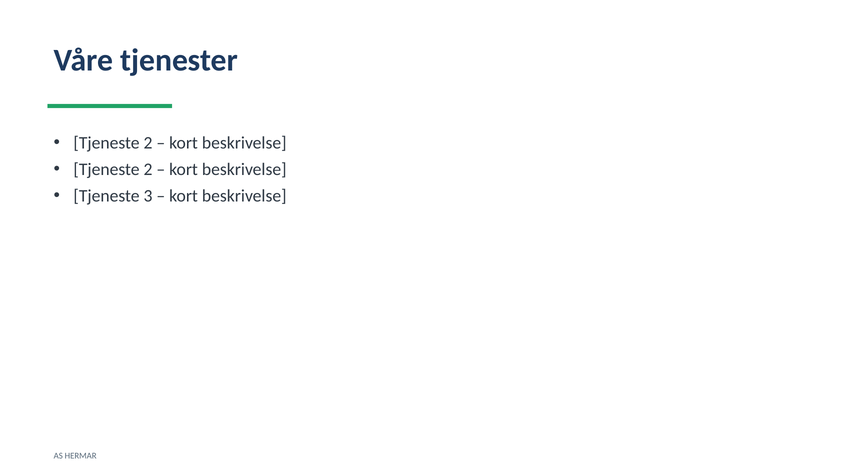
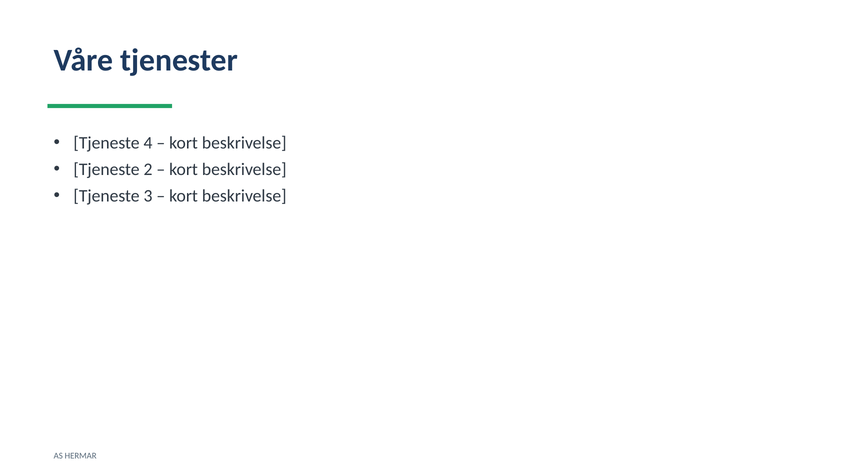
2: 2 -> 4 (148, 143)
